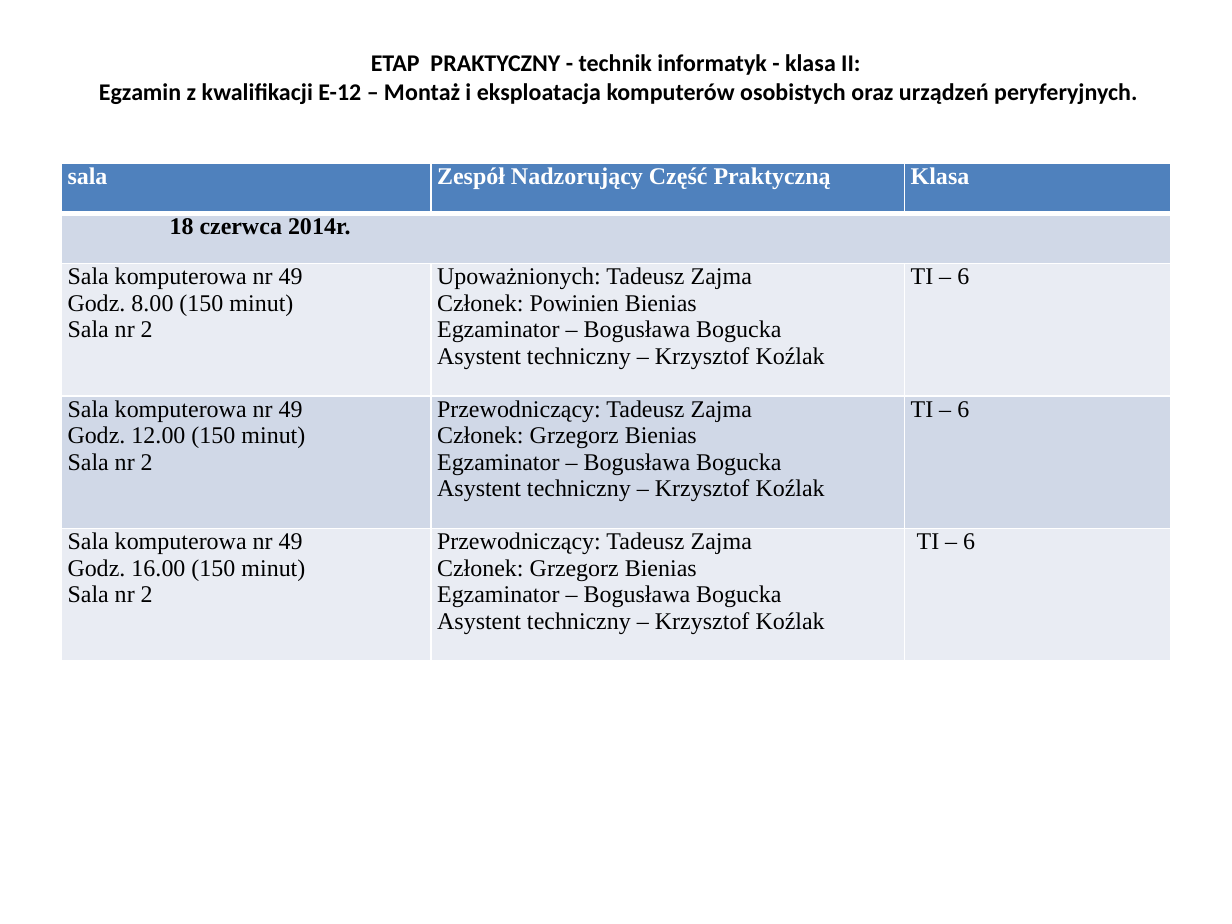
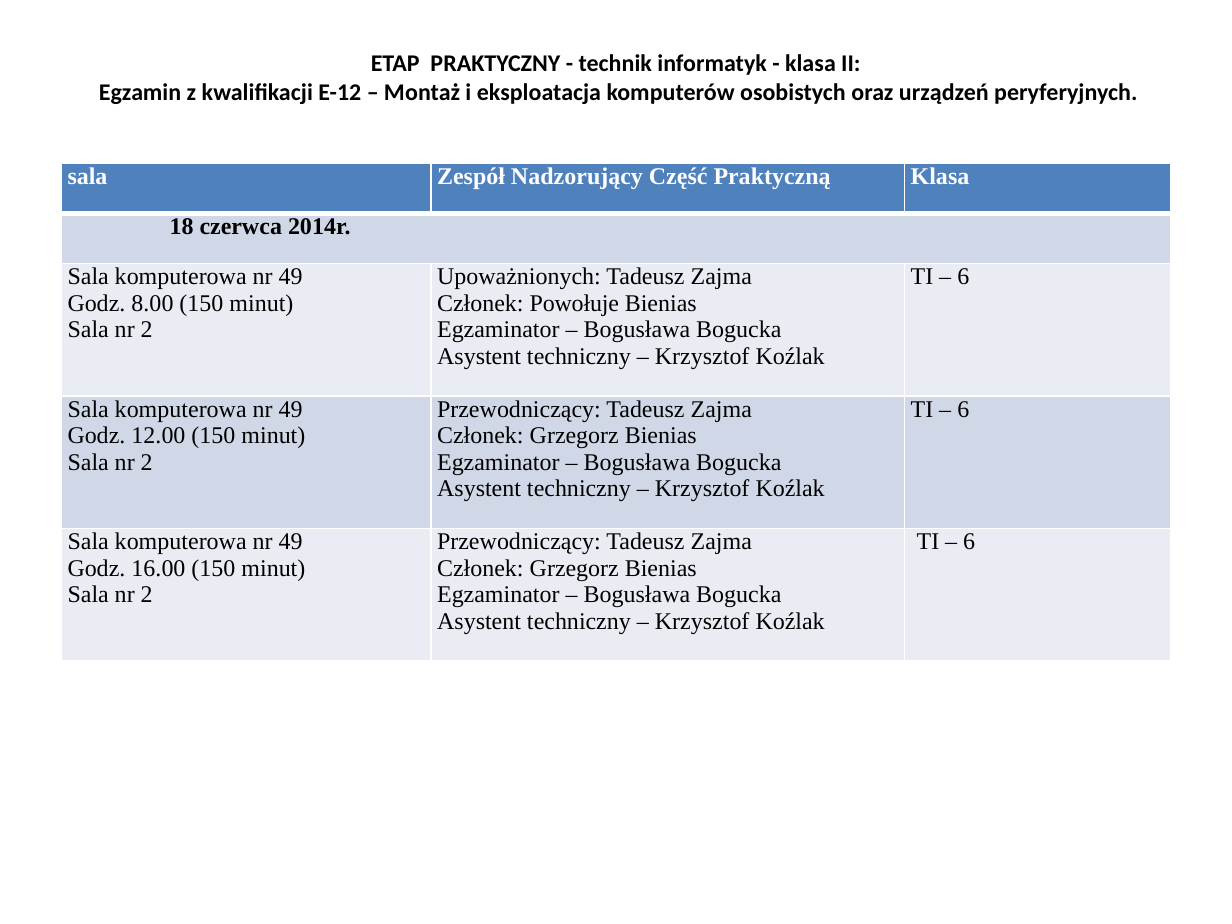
Powinien: Powinien -> Powołuje (574, 303)
